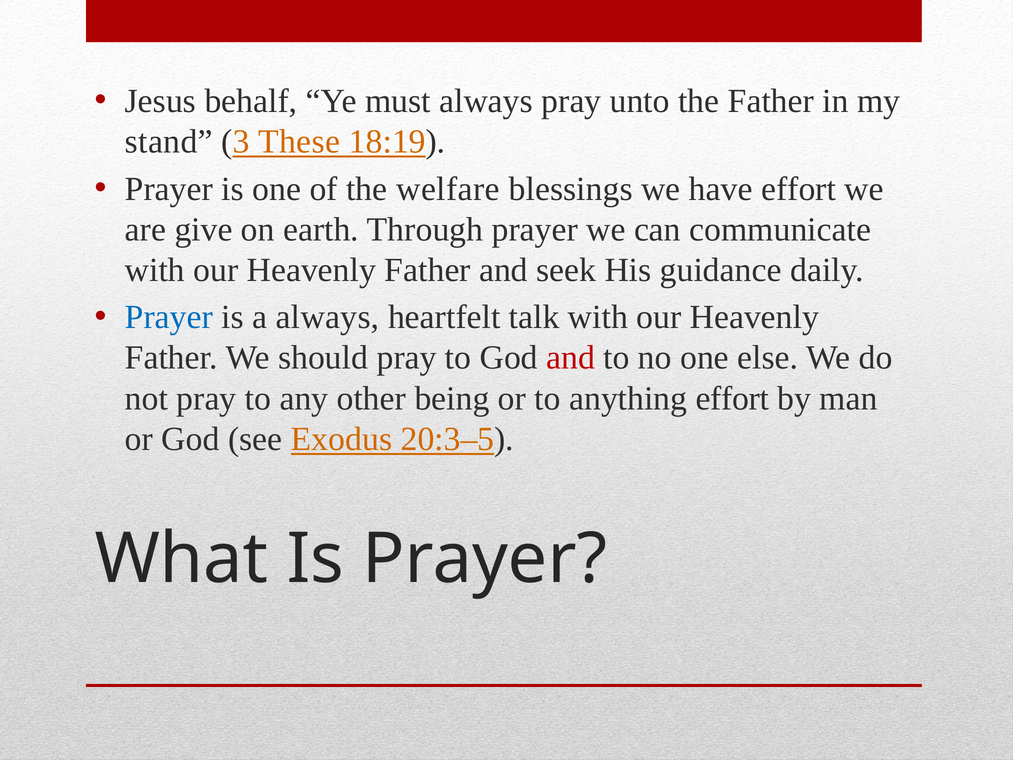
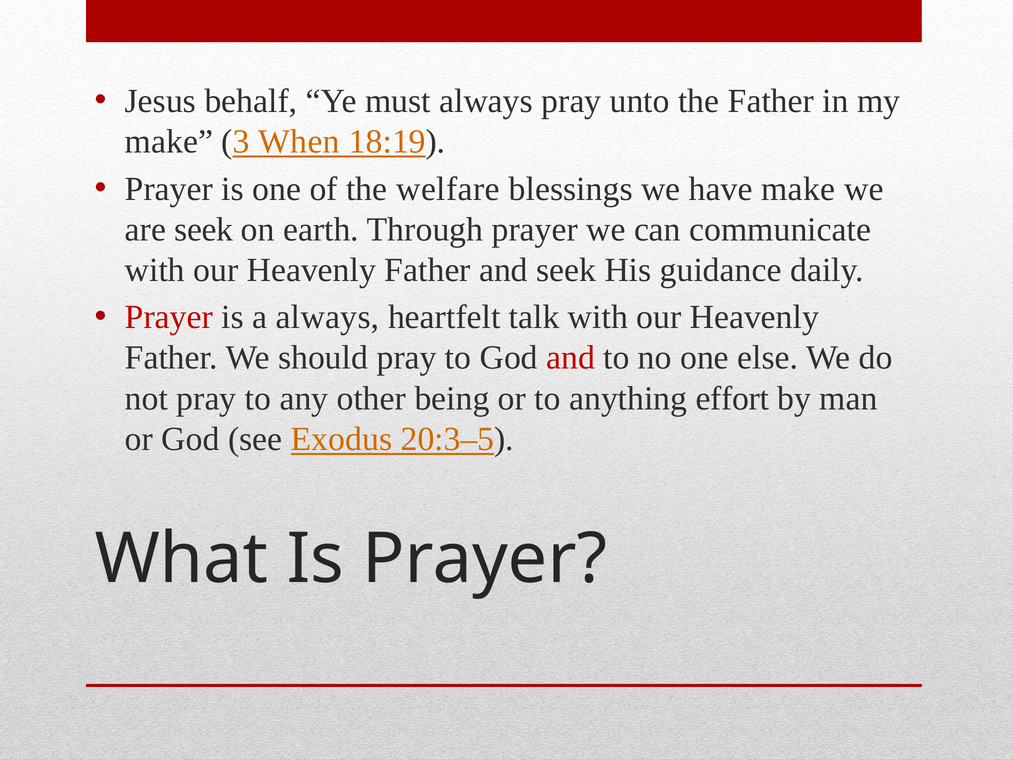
stand: stand -> make (169, 142)
These: These -> When (299, 142)
have effort: effort -> make (798, 189)
are give: give -> seek (204, 229)
Prayer colour: blue -> red (169, 317)
